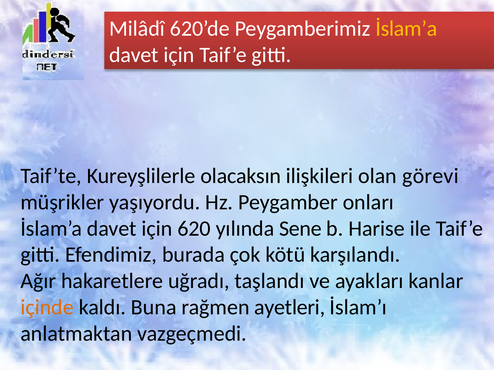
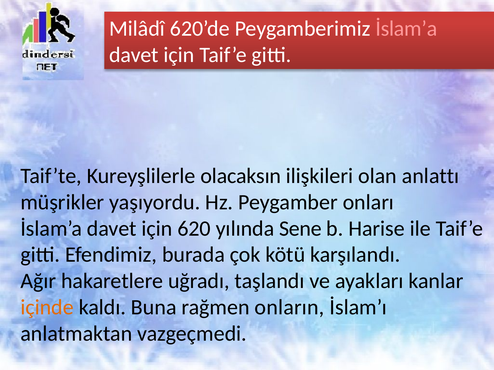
İslam’a colour: yellow -> pink (406, 29)
görevi: görevi -> anlattı (431, 176)
ayetleri: ayetleri -> onların (289, 308)
